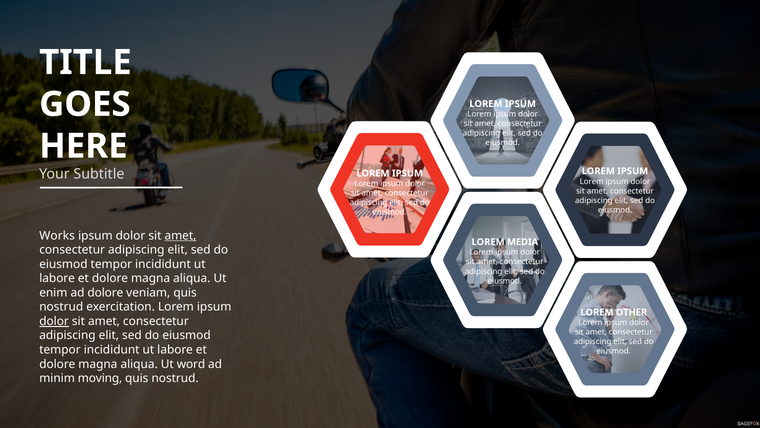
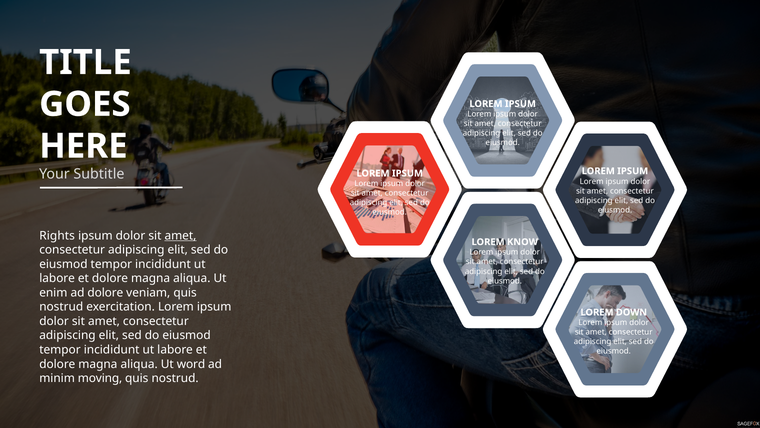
Works: Works -> Rights (57, 235)
MEDIA: MEDIA -> KNOW (522, 242)
OTHER: OTHER -> DOWN (631, 312)
dolor underline: present -> none (54, 321)
